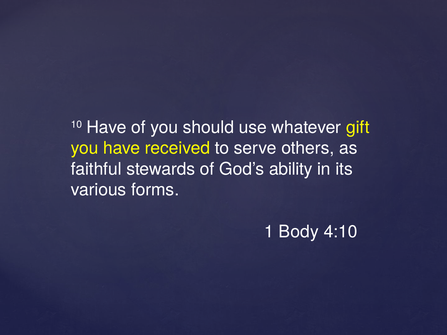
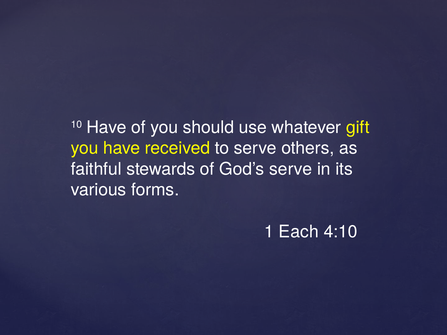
God’s ability: ability -> serve (291, 169)
Body: Body -> Each (299, 232)
